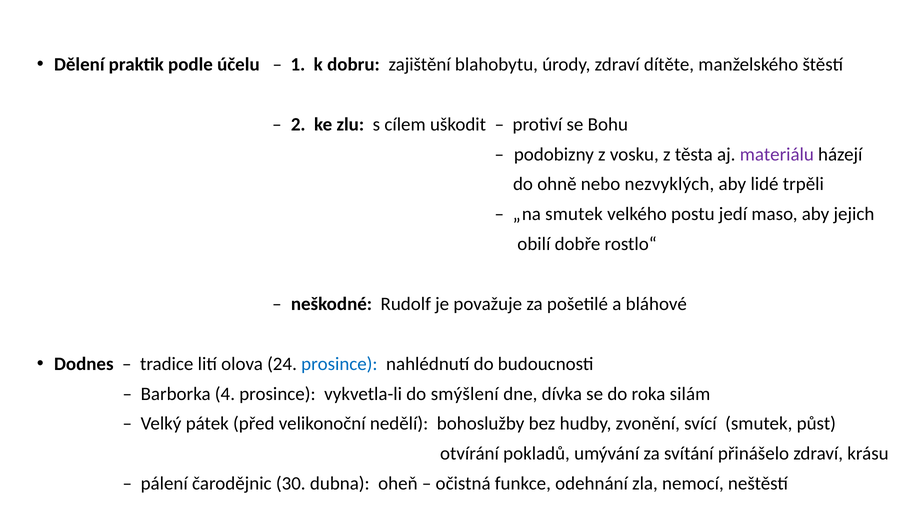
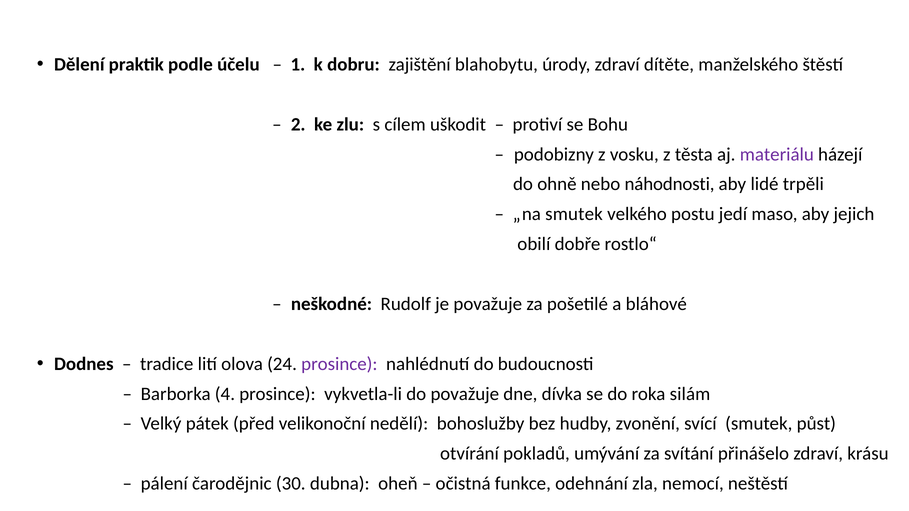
nezvyklých: nezvyklých -> náhodnosti (670, 184)
prosince colour: blue -> purple (339, 364)
do smýšlení: smýšlení -> považuje (465, 394)
